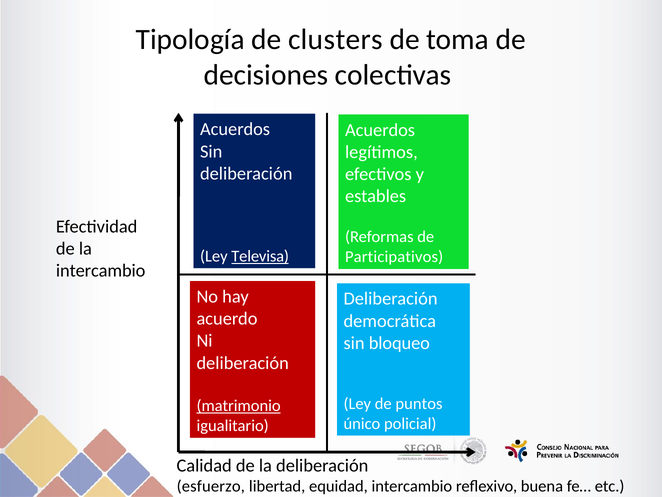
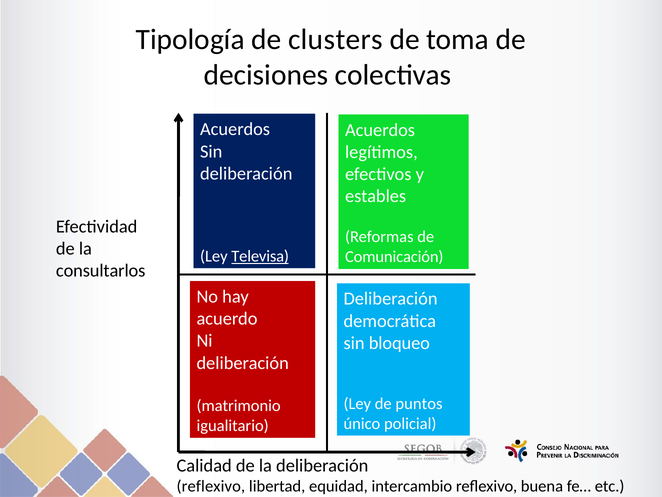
Participativos: Participativos -> Comunicación (394, 257)
intercambio: intercambio -> consultarlos (101, 271)
matrimonio underline: present -> none (239, 406)
esfuerzo: esfuerzo -> reflexivo (211, 486)
